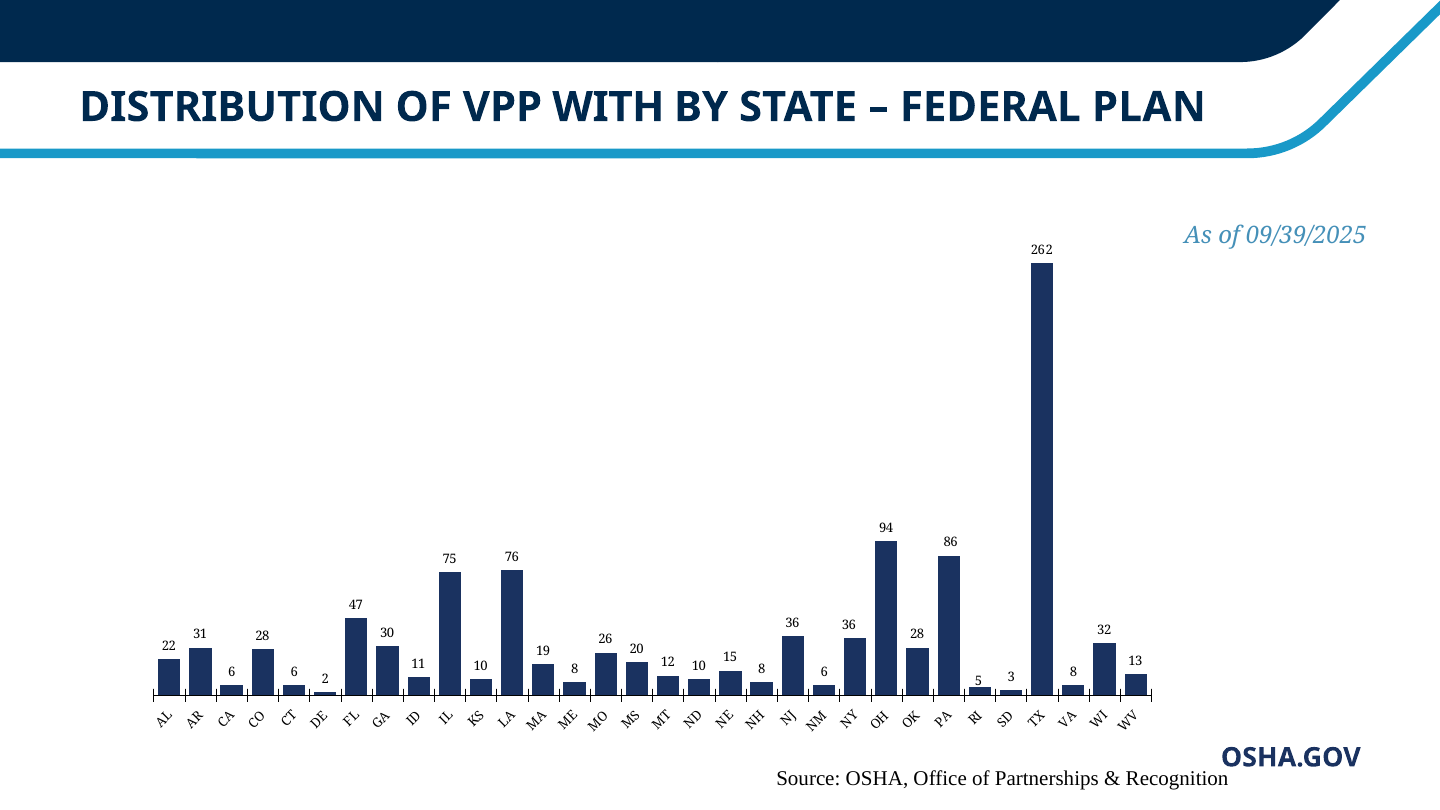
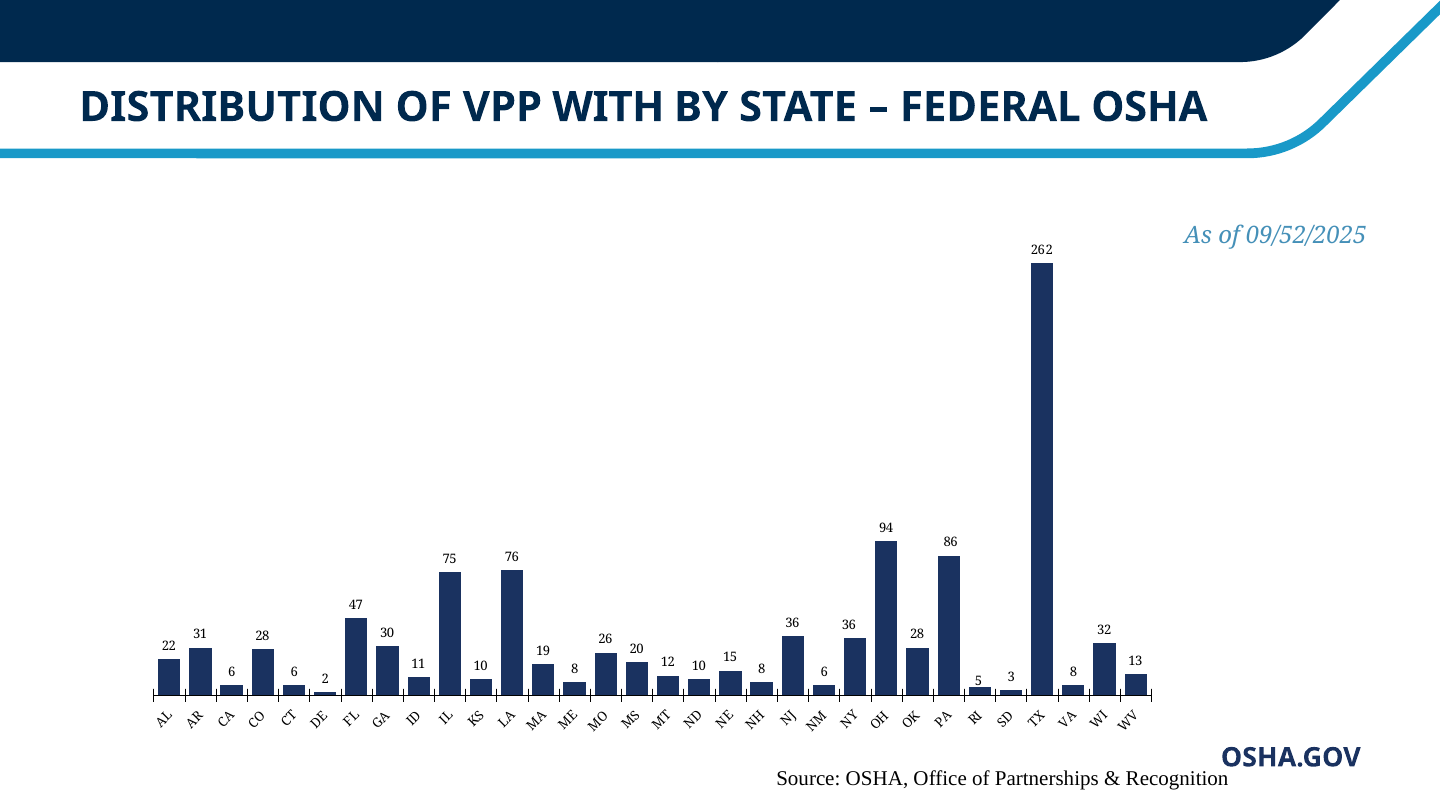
FEDERAL PLAN: PLAN -> OSHA (1149, 107)
09/39/2025: 09/39/2025 -> 09/52/2025 (1306, 236)
